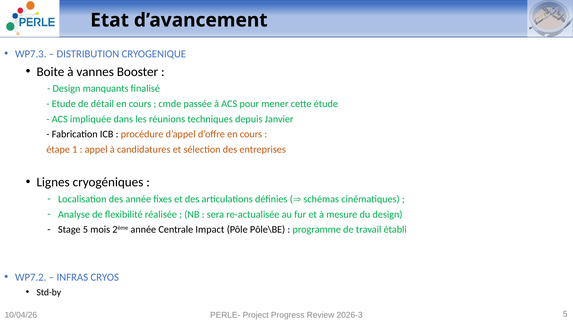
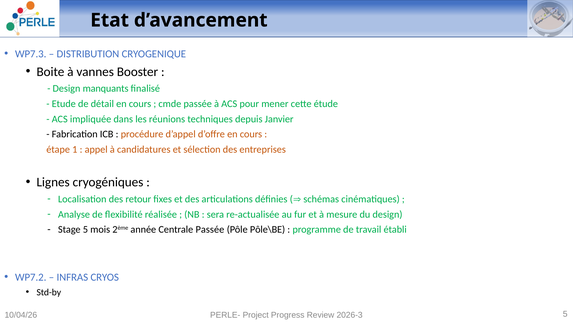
des année: année -> retour (138, 199)
Centrale Impact: Impact -> Passée (210, 229)
